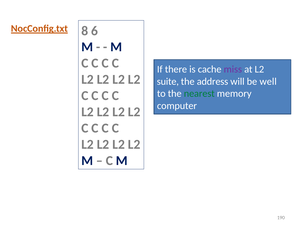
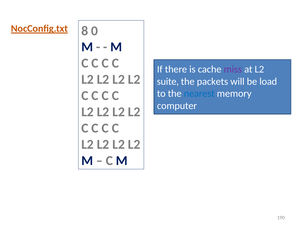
6: 6 -> 0 (95, 31)
address: address -> packets (212, 81)
well: well -> load (268, 81)
nearest colour: green -> blue (199, 93)
